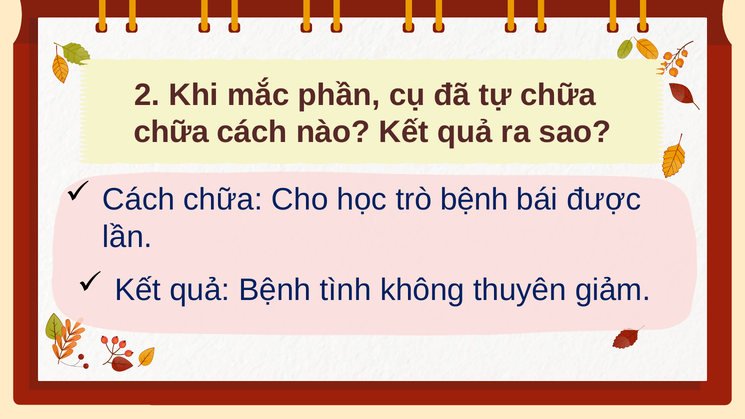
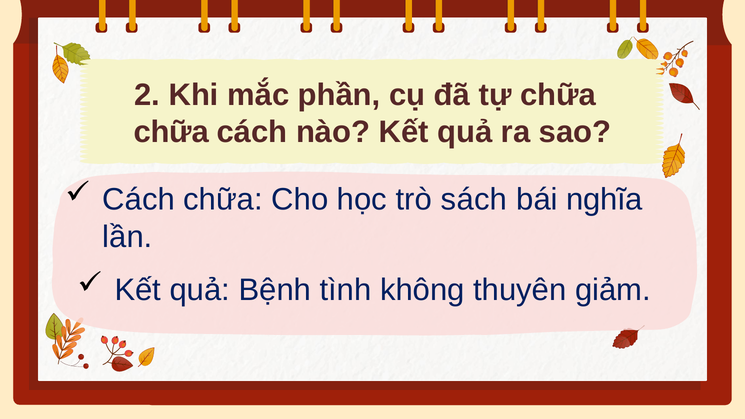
trò bệnh: bệnh -> sách (474, 200)
được: được -> nghĩa (604, 200)
